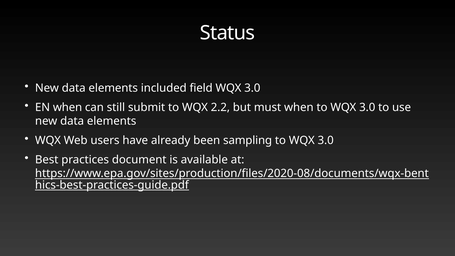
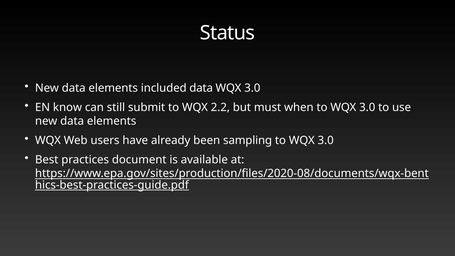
included field: field -> data (201, 88)
EN when: when -> know (67, 108)
